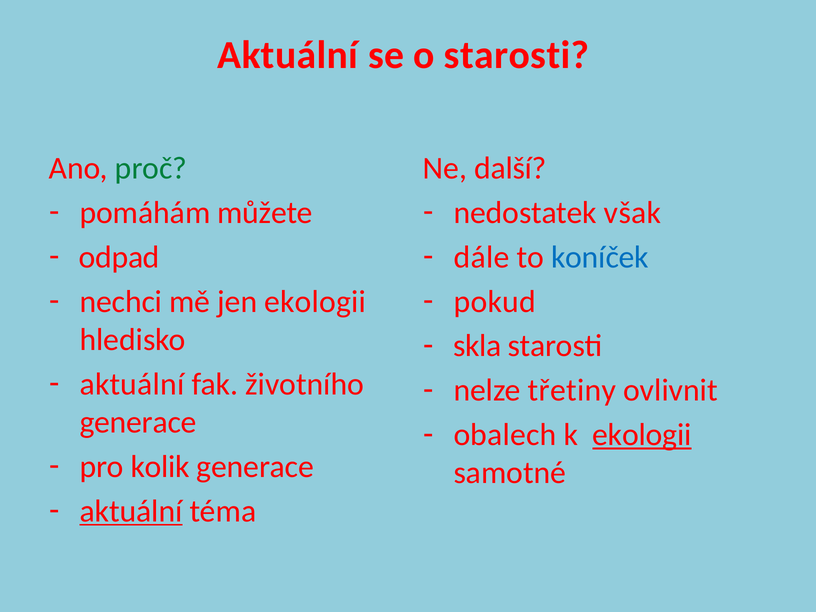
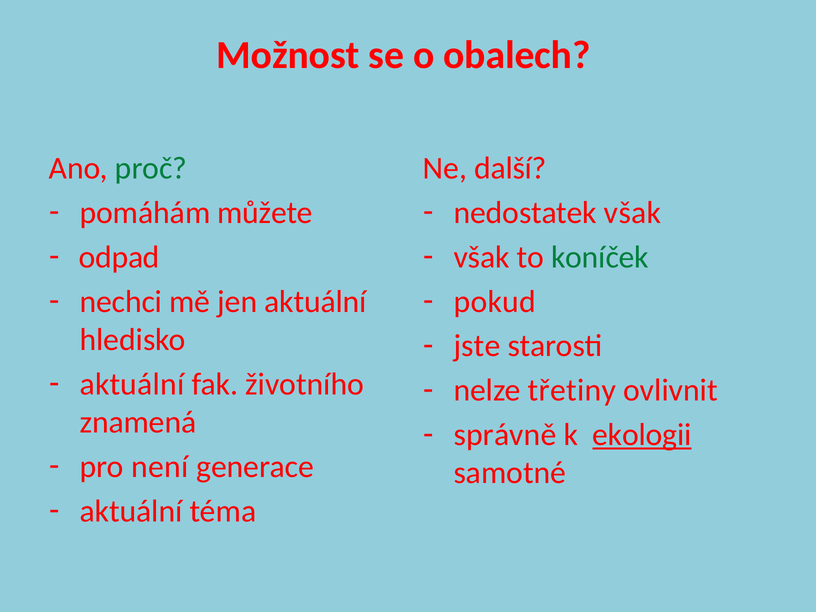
Aktuální: Aktuální -> Možnost (288, 55)
o starosti: starosti -> obalech (517, 55)
dále: dále -> však (482, 257)
koníček colour: blue -> green (600, 257)
jen ekologii: ekologii -> aktuální (315, 302)
skla: skla -> jste (477, 346)
generace: generace -> znamená (138, 422)
obalech: obalech -> správně (505, 435)
kolik: kolik -> není (160, 467)
aktuální underline: present -> none (131, 511)
